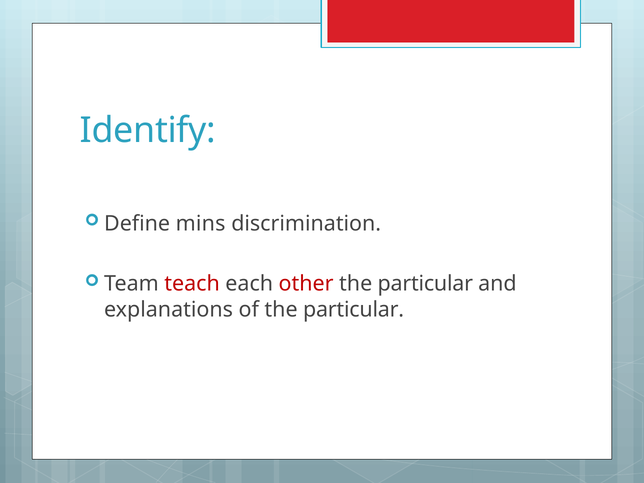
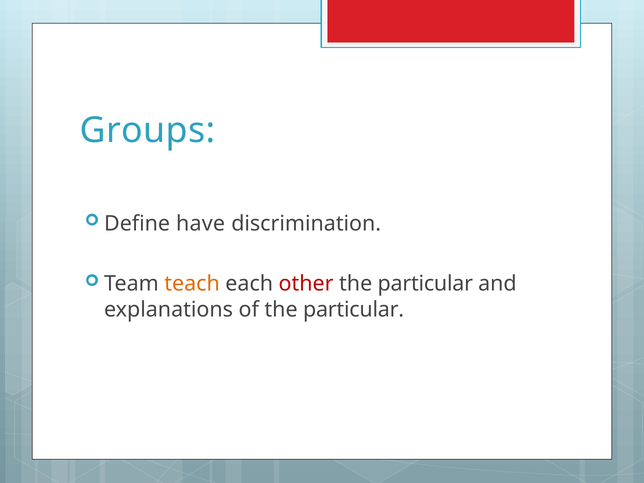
Identify: Identify -> Groups (148, 131)
mins: mins -> have (201, 224)
teach colour: red -> orange (192, 284)
